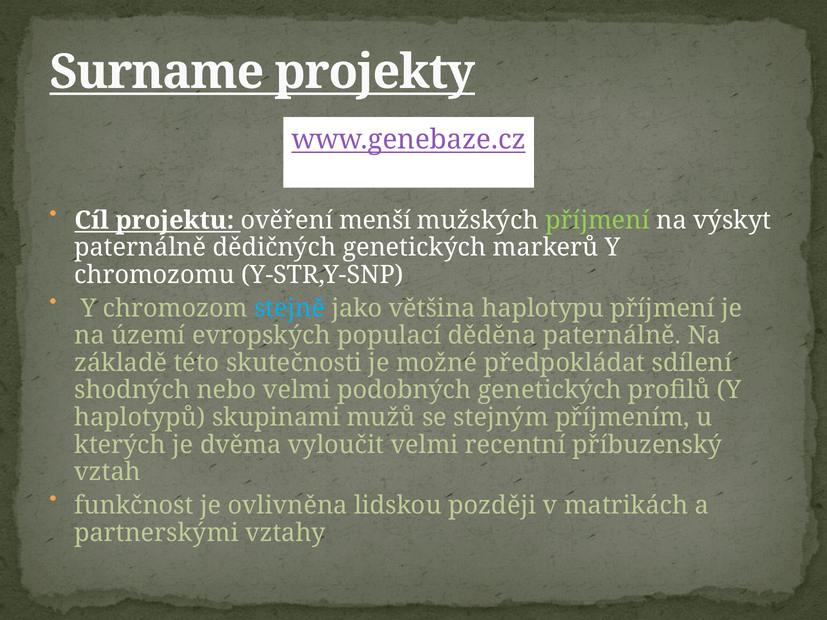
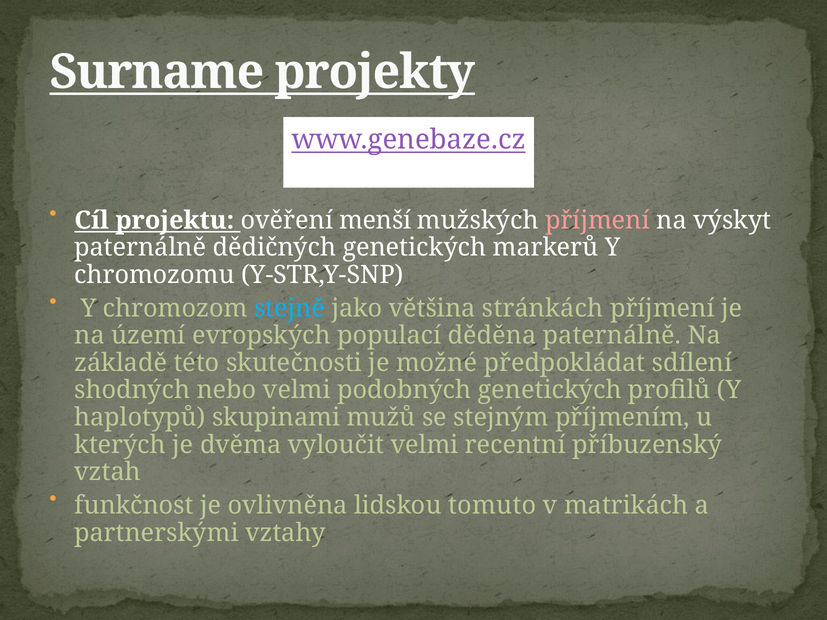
příjmení colour: light green -> pink (597, 220)
haplotypu: haplotypu -> stránkách (543, 308)
později: později -> tomuto (492, 506)
